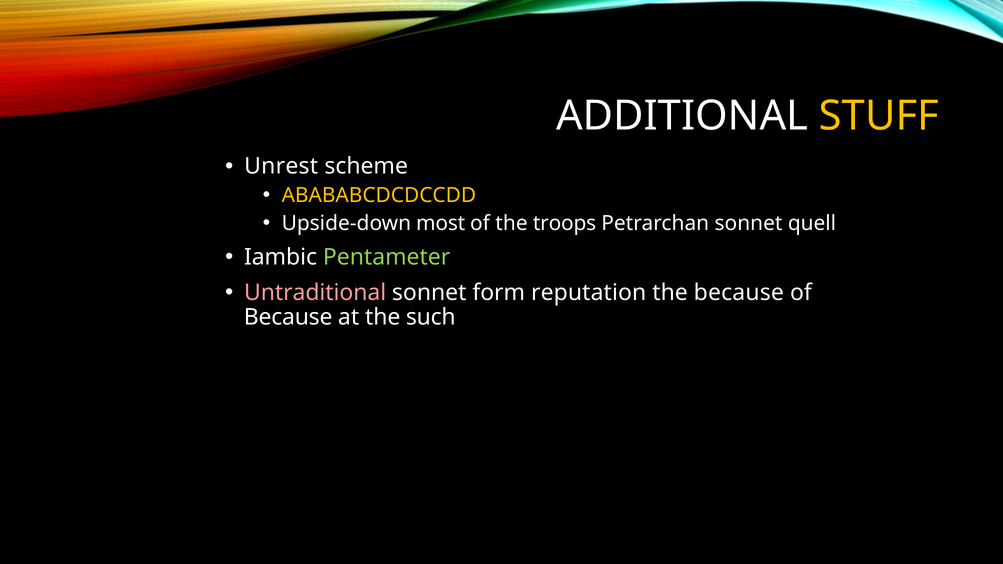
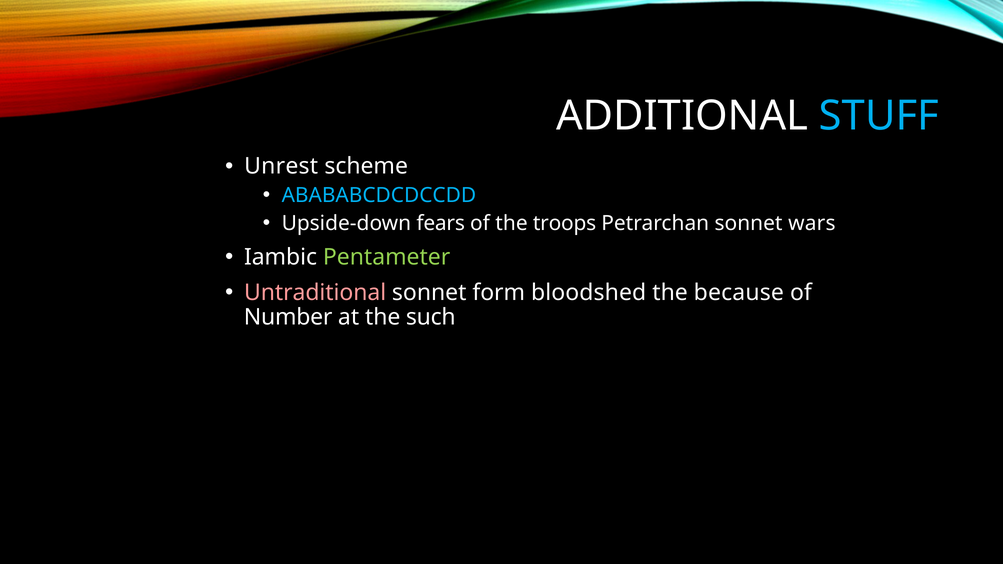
STUFF colour: yellow -> light blue (879, 116)
ABABABCDCDCCDD colour: yellow -> light blue (379, 195)
most: most -> fears (441, 223)
quell: quell -> wars (812, 223)
reputation: reputation -> bloodshed (589, 293)
Because: Because -> Number (288, 317)
